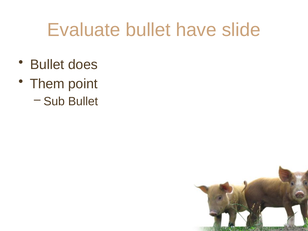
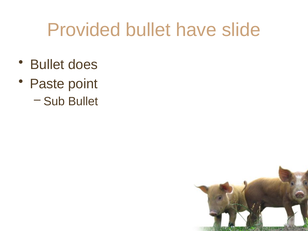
Evaluate: Evaluate -> Provided (84, 30)
Them: Them -> Paste (47, 84)
